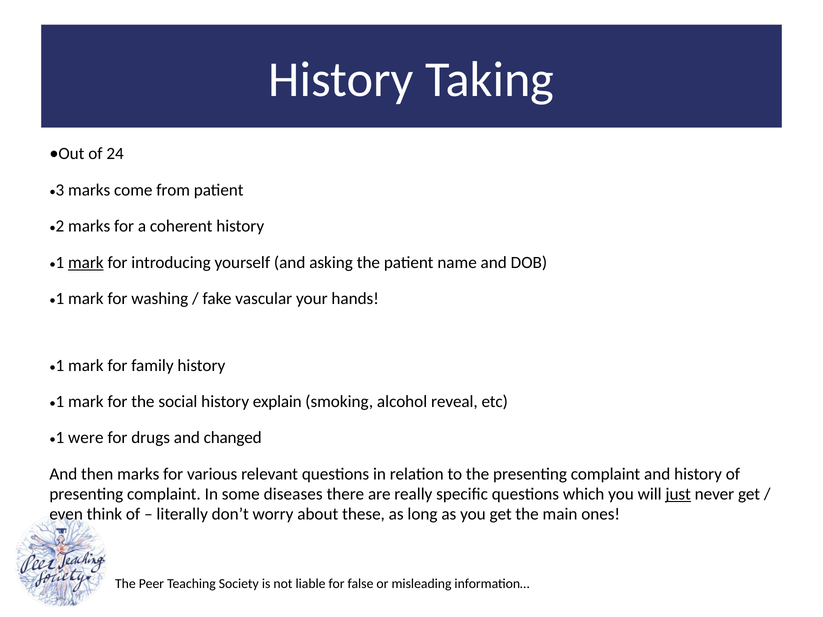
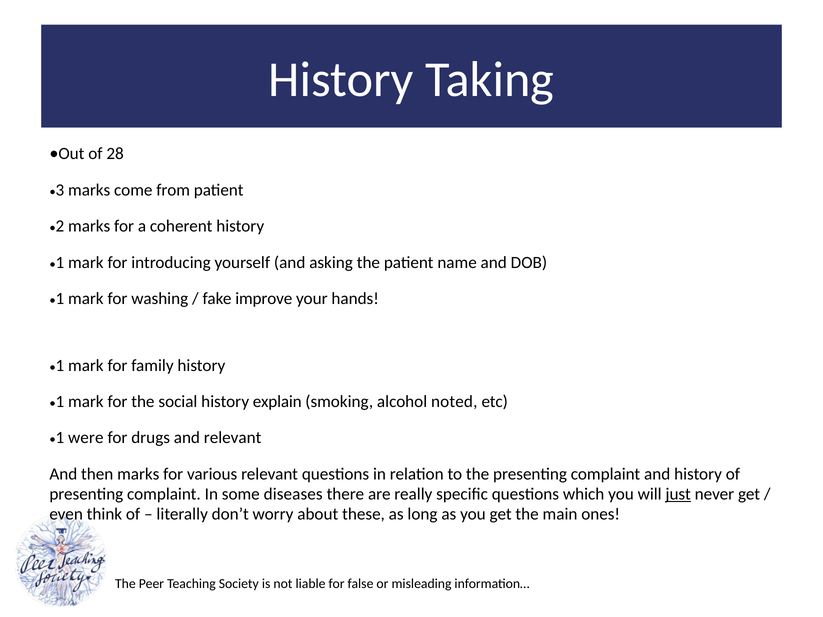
24: 24 -> 28 (115, 154)
mark underline: present -> none (86, 263)
vascular: vascular -> improve (264, 299)
reveal: reveal -> noted (454, 402)
and changed: changed -> relevant (233, 438)
